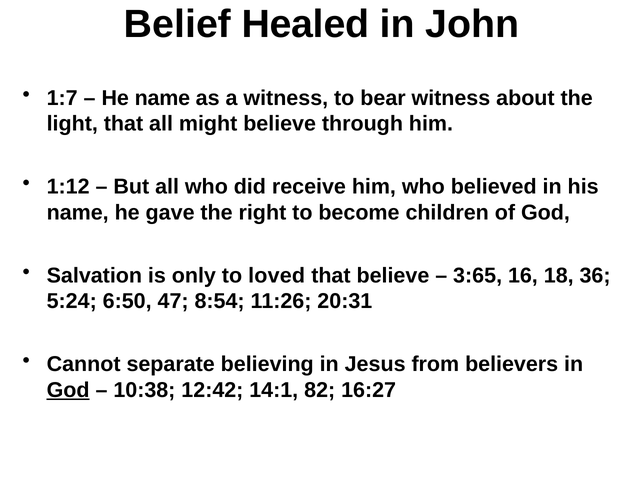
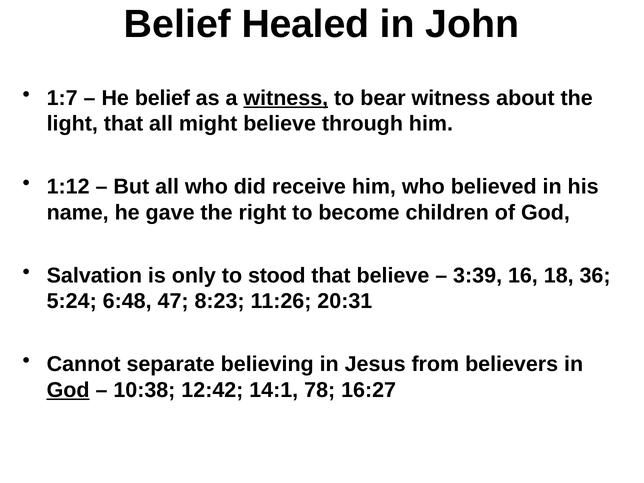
He name: name -> belief (162, 98)
witness underline: none -> present (286, 98)
loved: loved -> stood (277, 276)
3:65: 3:65 -> 3:39 (478, 276)
6:50: 6:50 -> 6:48 (127, 301)
8:54: 8:54 -> 8:23 (220, 301)
82: 82 -> 78 (320, 390)
